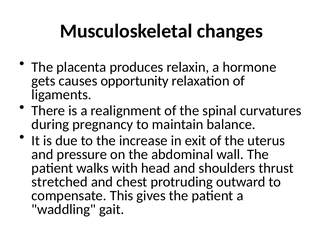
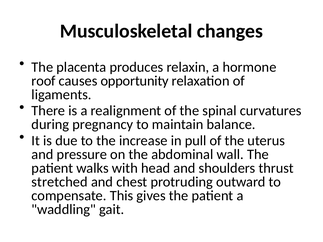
gets: gets -> roof (44, 81)
exit: exit -> pull (196, 141)
